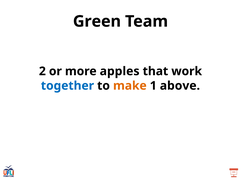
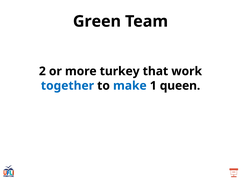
apples: apples -> turkey (120, 71)
make colour: orange -> blue (130, 86)
above: above -> queen (180, 86)
